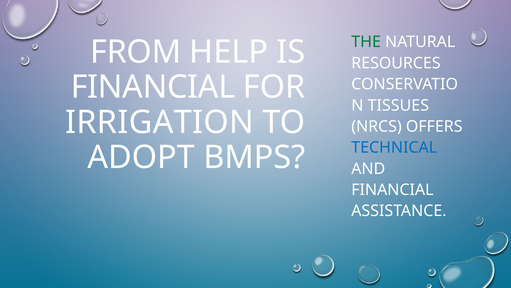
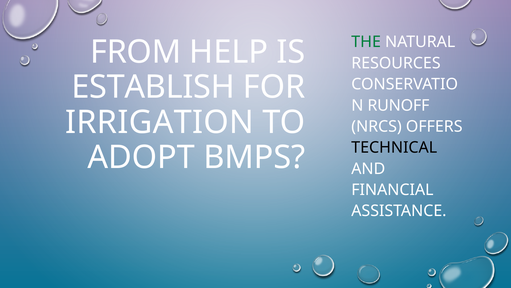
FINANCIAL: FINANCIAL -> ESTABLISH (153, 87)
TISSUES: TISSUES -> RUNOFF (398, 105)
TECHNICAL colour: blue -> black (394, 147)
